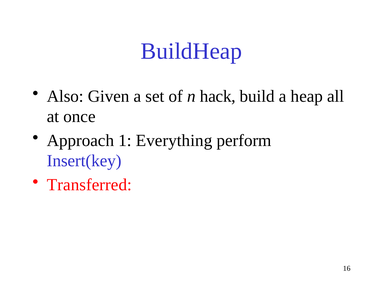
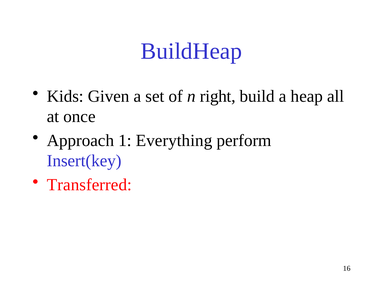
Also: Also -> Kids (65, 96)
hack: hack -> right (218, 96)
